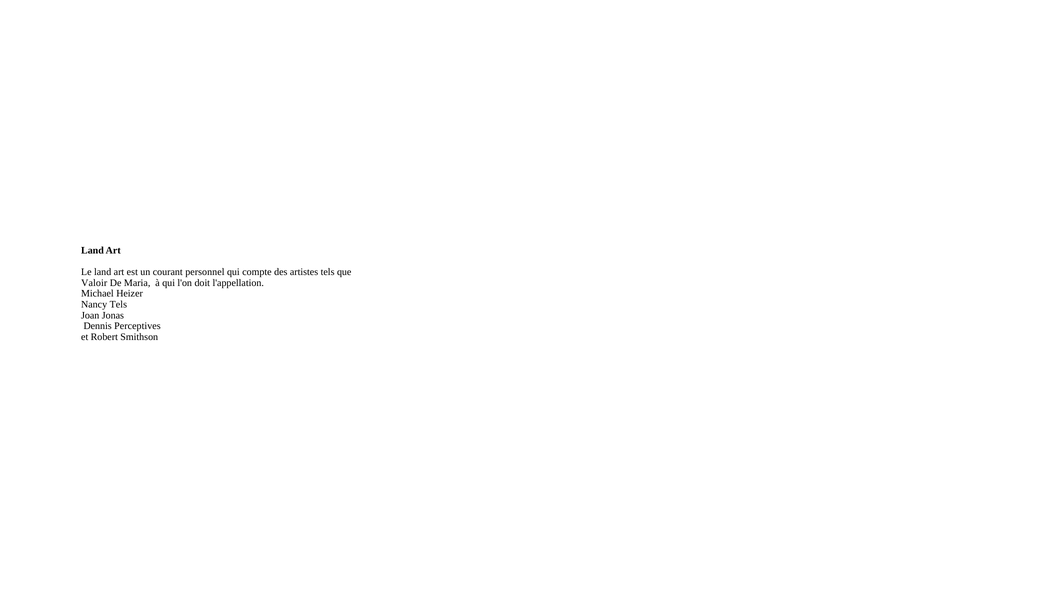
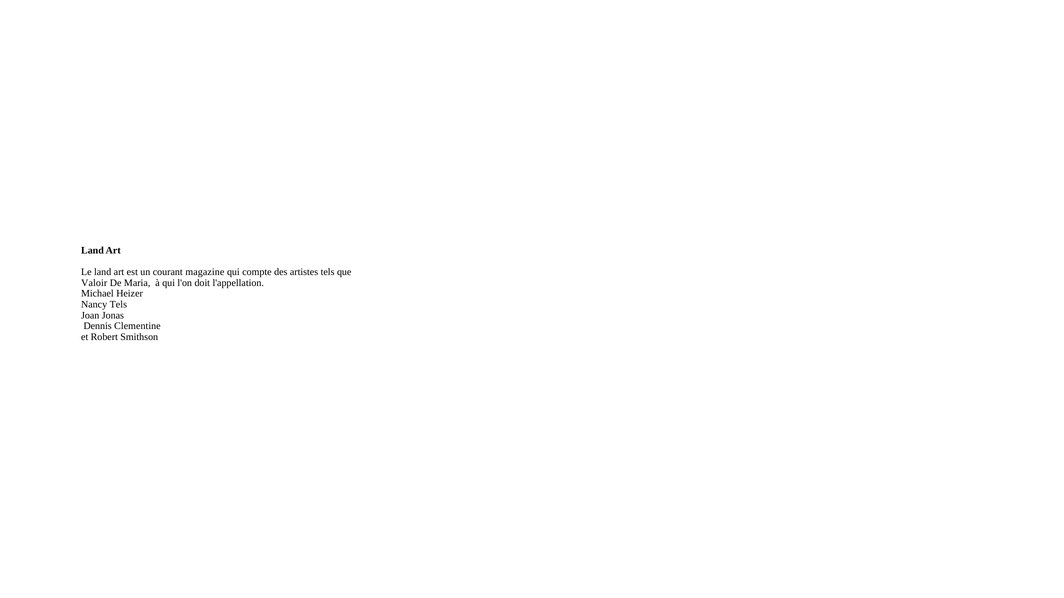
personnel: personnel -> magazine (205, 272)
Perceptives: Perceptives -> Clementine (137, 326)
